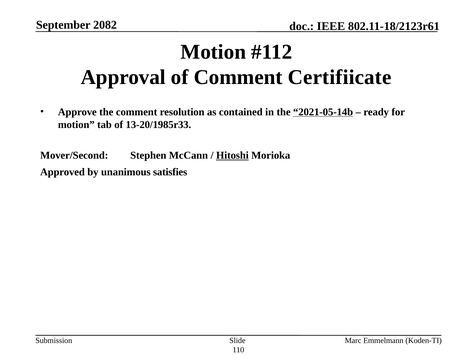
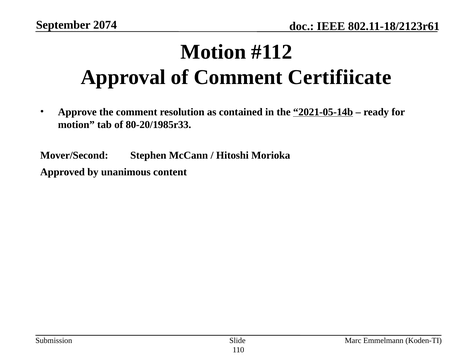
2082: 2082 -> 2074 (105, 25)
13-20/1985r33: 13-20/1985r33 -> 80-20/1985r33 (158, 125)
Hitoshi underline: present -> none (232, 155)
satisfies: satisfies -> content (170, 172)
